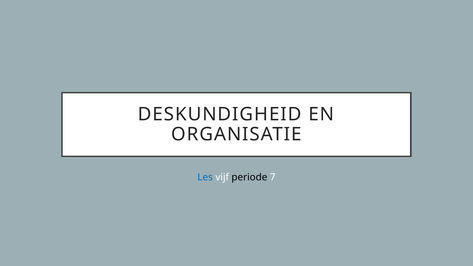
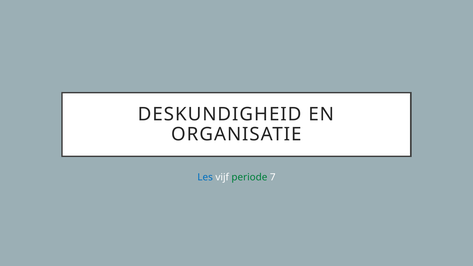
periode colour: black -> green (249, 177)
